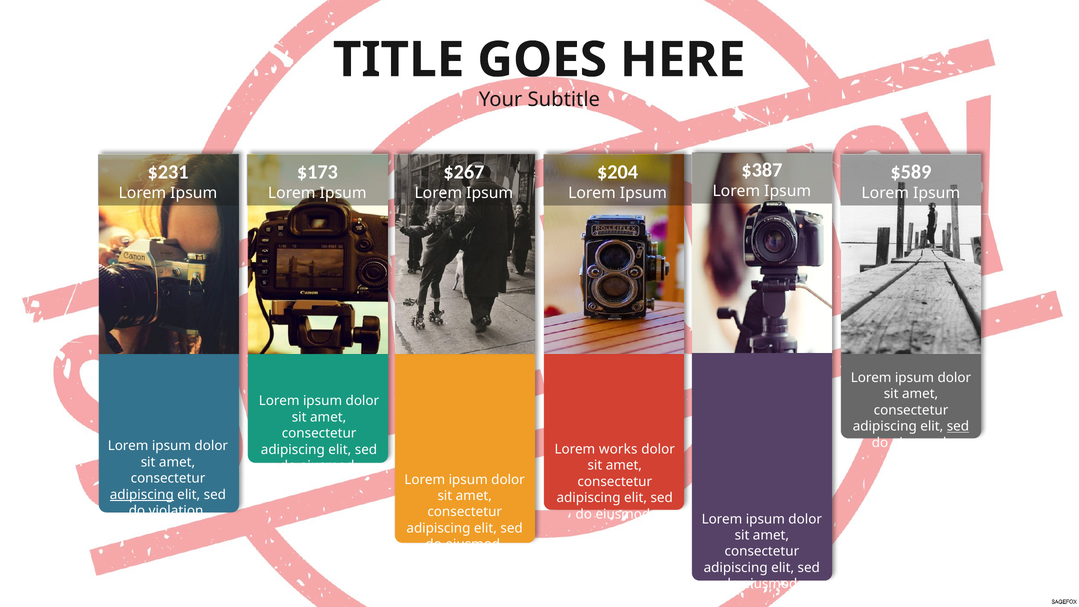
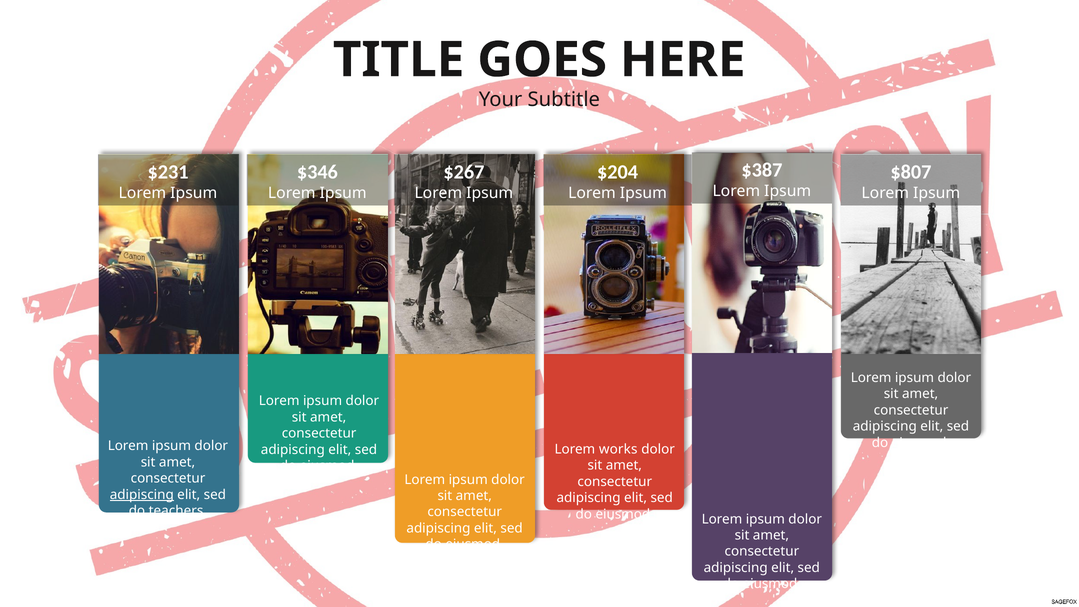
$173: $173 -> $346 (317, 172)
$589: $589 -> $807 (911, 172)
sed underline: present -> none (958, 426)
violation: violation -> teachers (178, 511)
